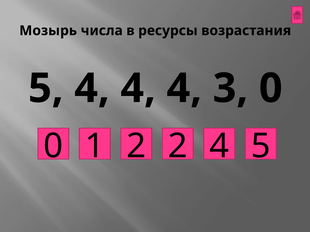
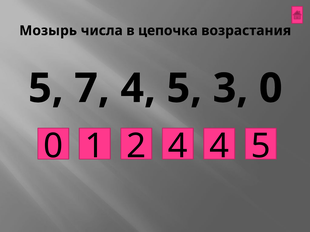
ресурсы: ресурсы -> цепочка (168, 31)
5 4: 4 -> 7 (92, 89)
4: 4 -> 5 (184, 89)
2 2: 2 -> 4 (178, 146)
